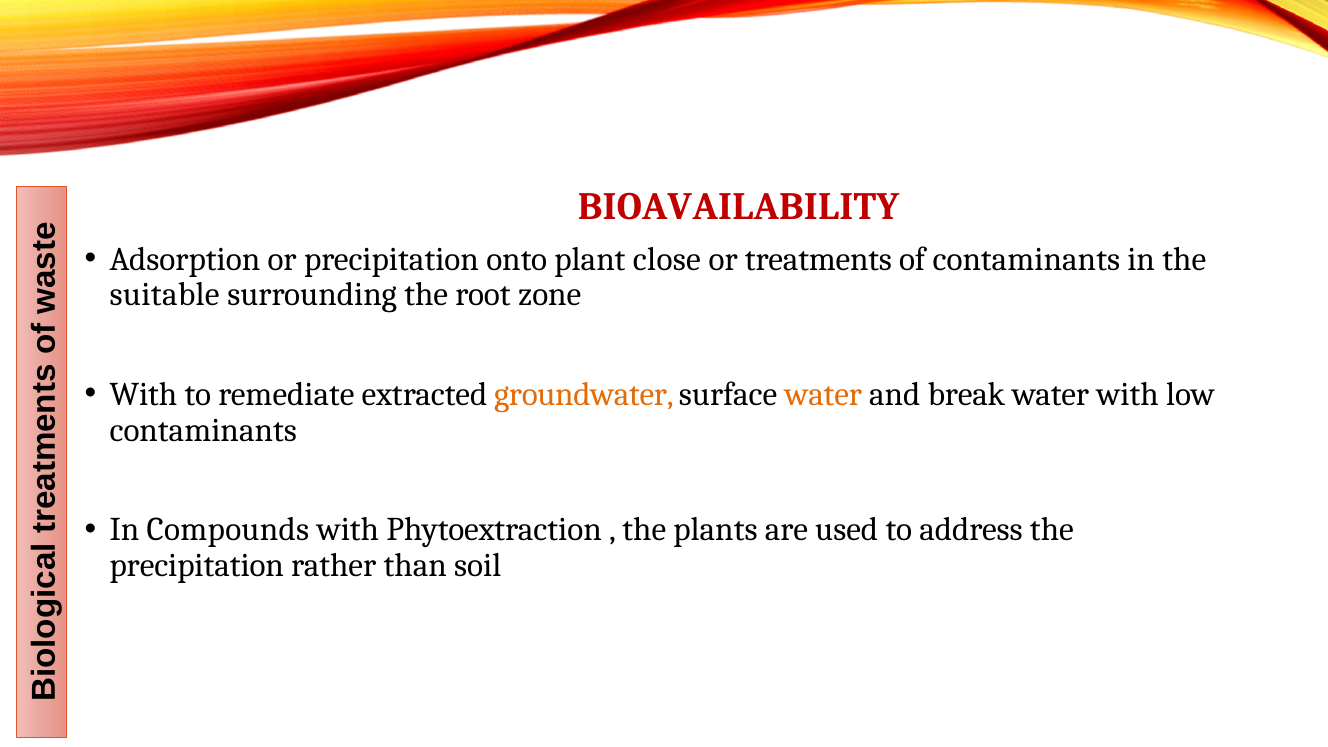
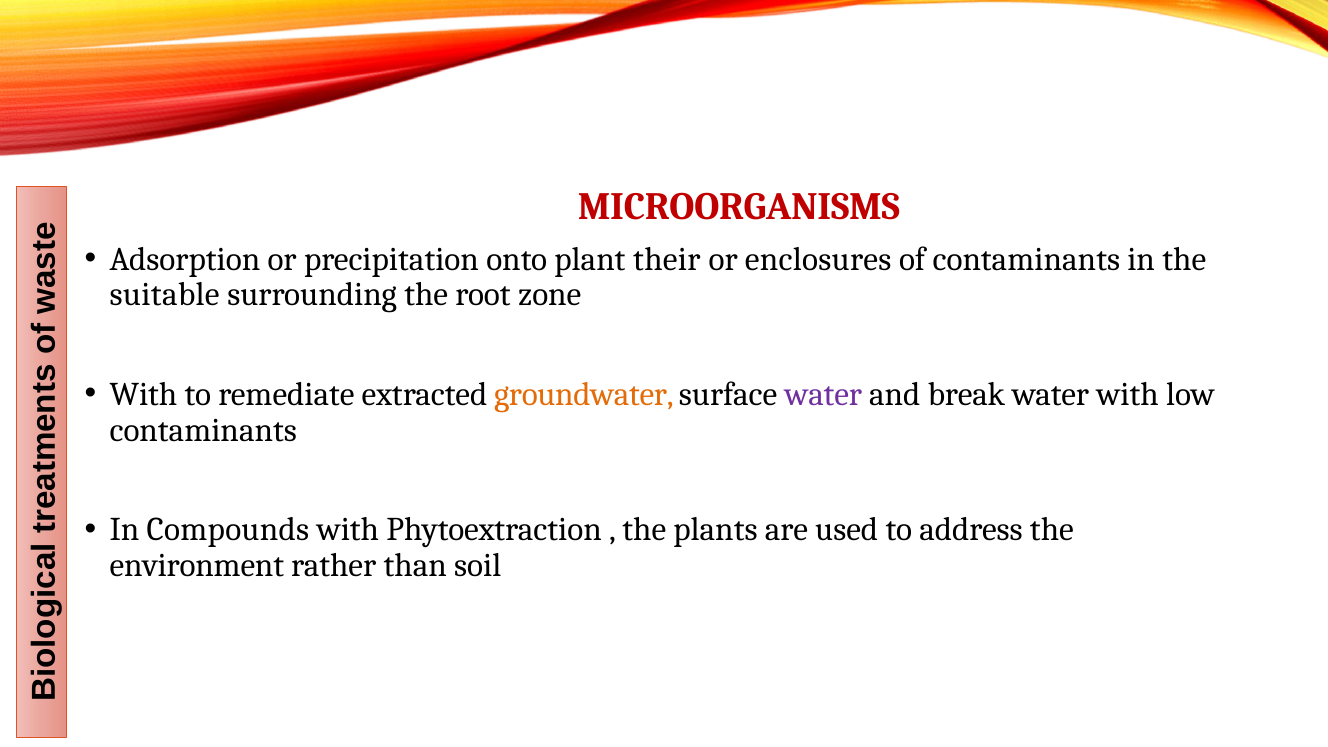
BIOAVAILABILITY: BIOAVAILABILITY -> MICROORGANISMS (739, 207)
close: close -> their (667, 259)
treatments: treatments -> enclosures (818, 259)
water colour: orange -> purple (823, 394)
precipitation: precipitation -> environment (197, 565)
